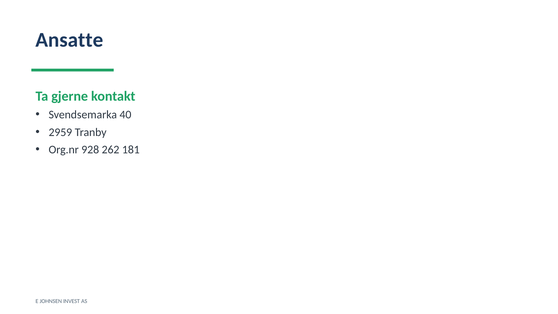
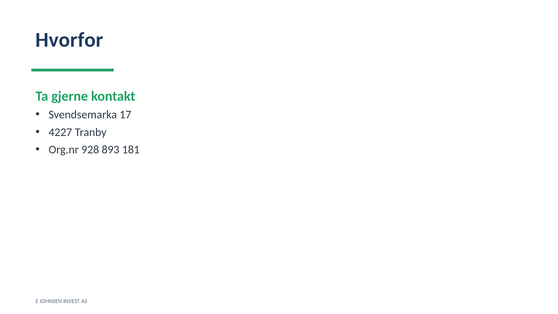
Ansatte: Ansatte -> Hvorfor (69, 40)
40: 40 -> 17 (125, 115)
2959: 2959 -> 4227 (60, 132)
262: 262 -> 893 (111, 150)
